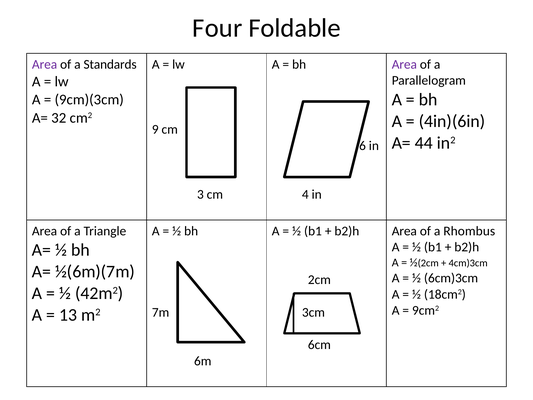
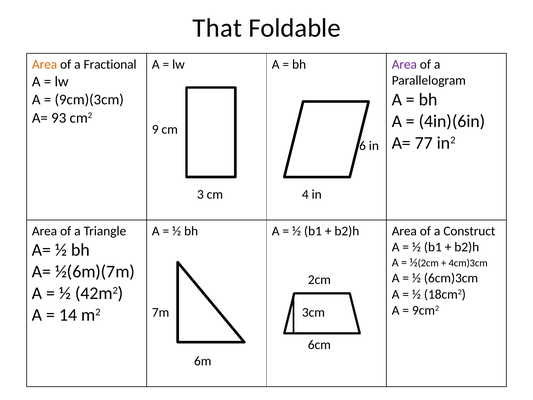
Four: Four -> That (217, 28)
Area colour: purple -> orange (45, 64)
Standards: Standards -> Fractional (110, 64)
32: 32 -> 93 (59, 118)
44: 44 -> 77 (424, 143)
Rhombus: Rhombus -> Construct (469, 231)
13: 13 -> 14 (68, 315)
